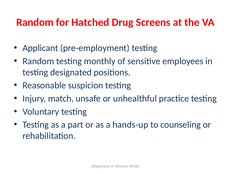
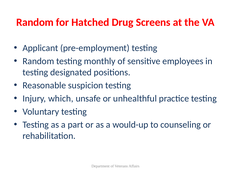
match: match -> which (61, 98)
hands-up: hands-up -> would-up (130, 124)
